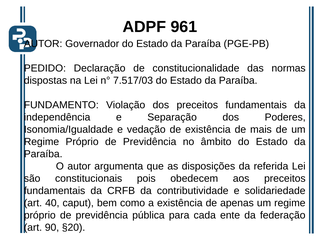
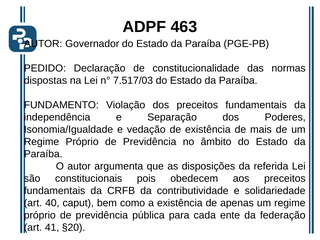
961: 961 -> 463 (184, 27)
90: 90 -> 41 (52, 228)
